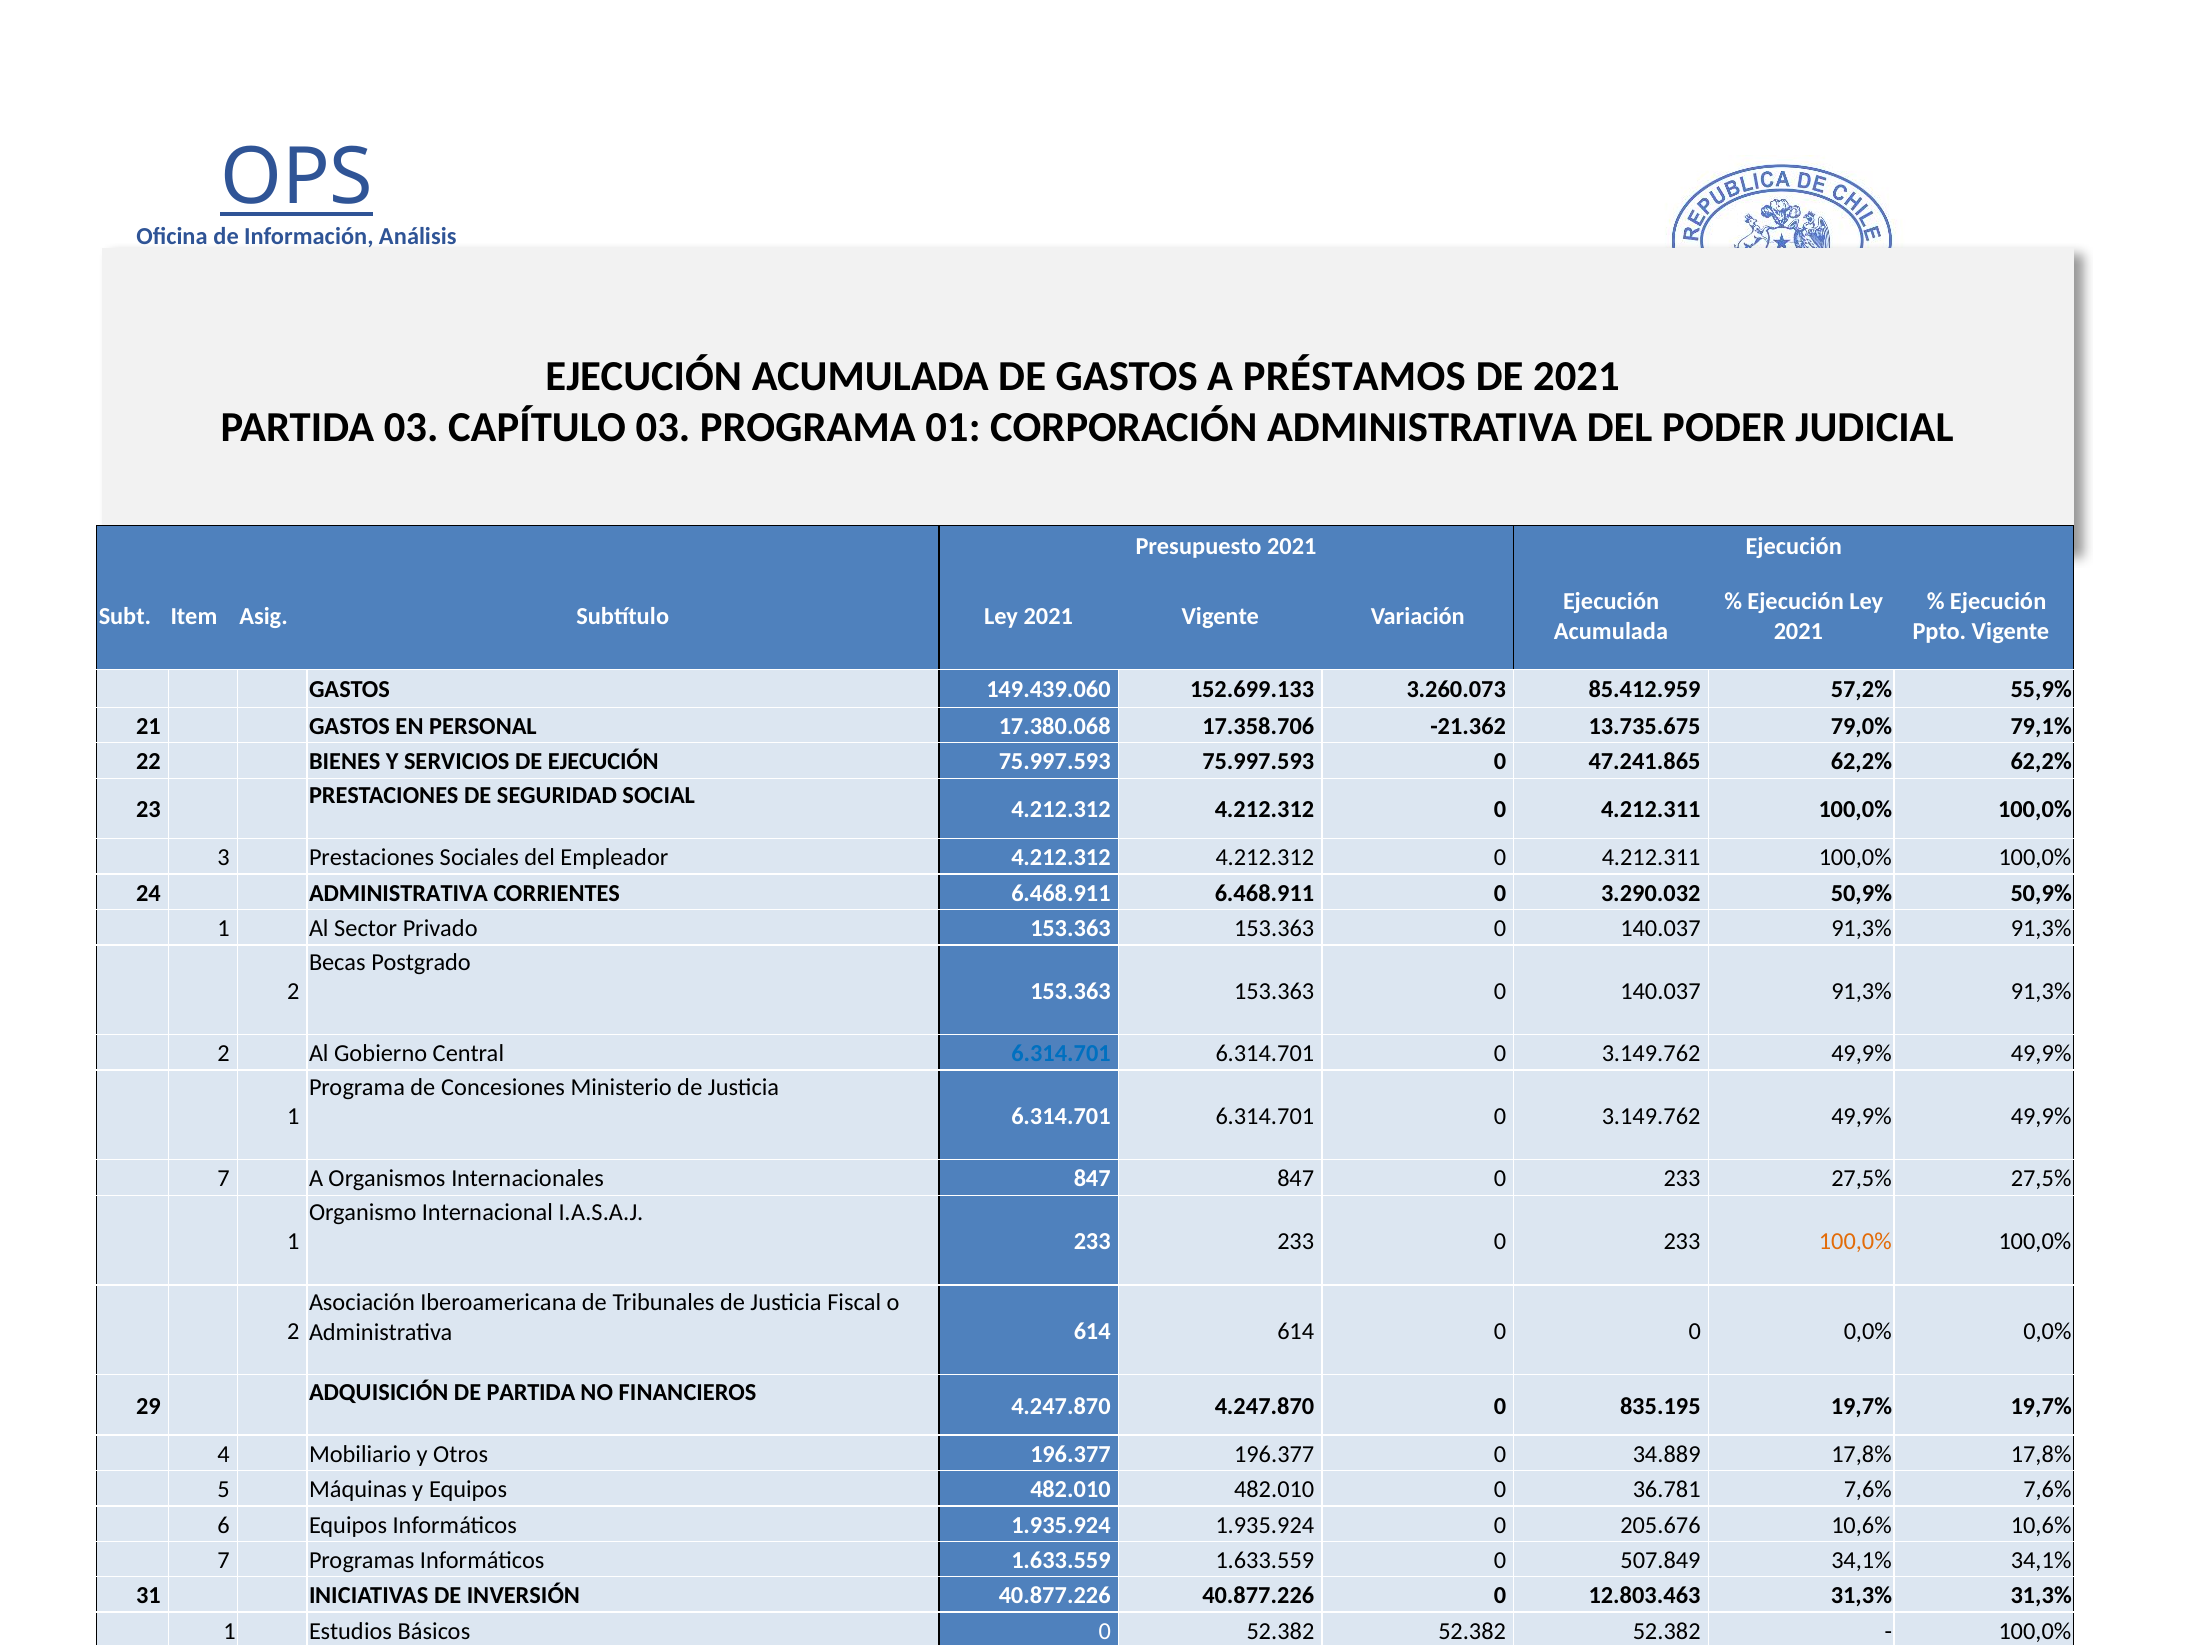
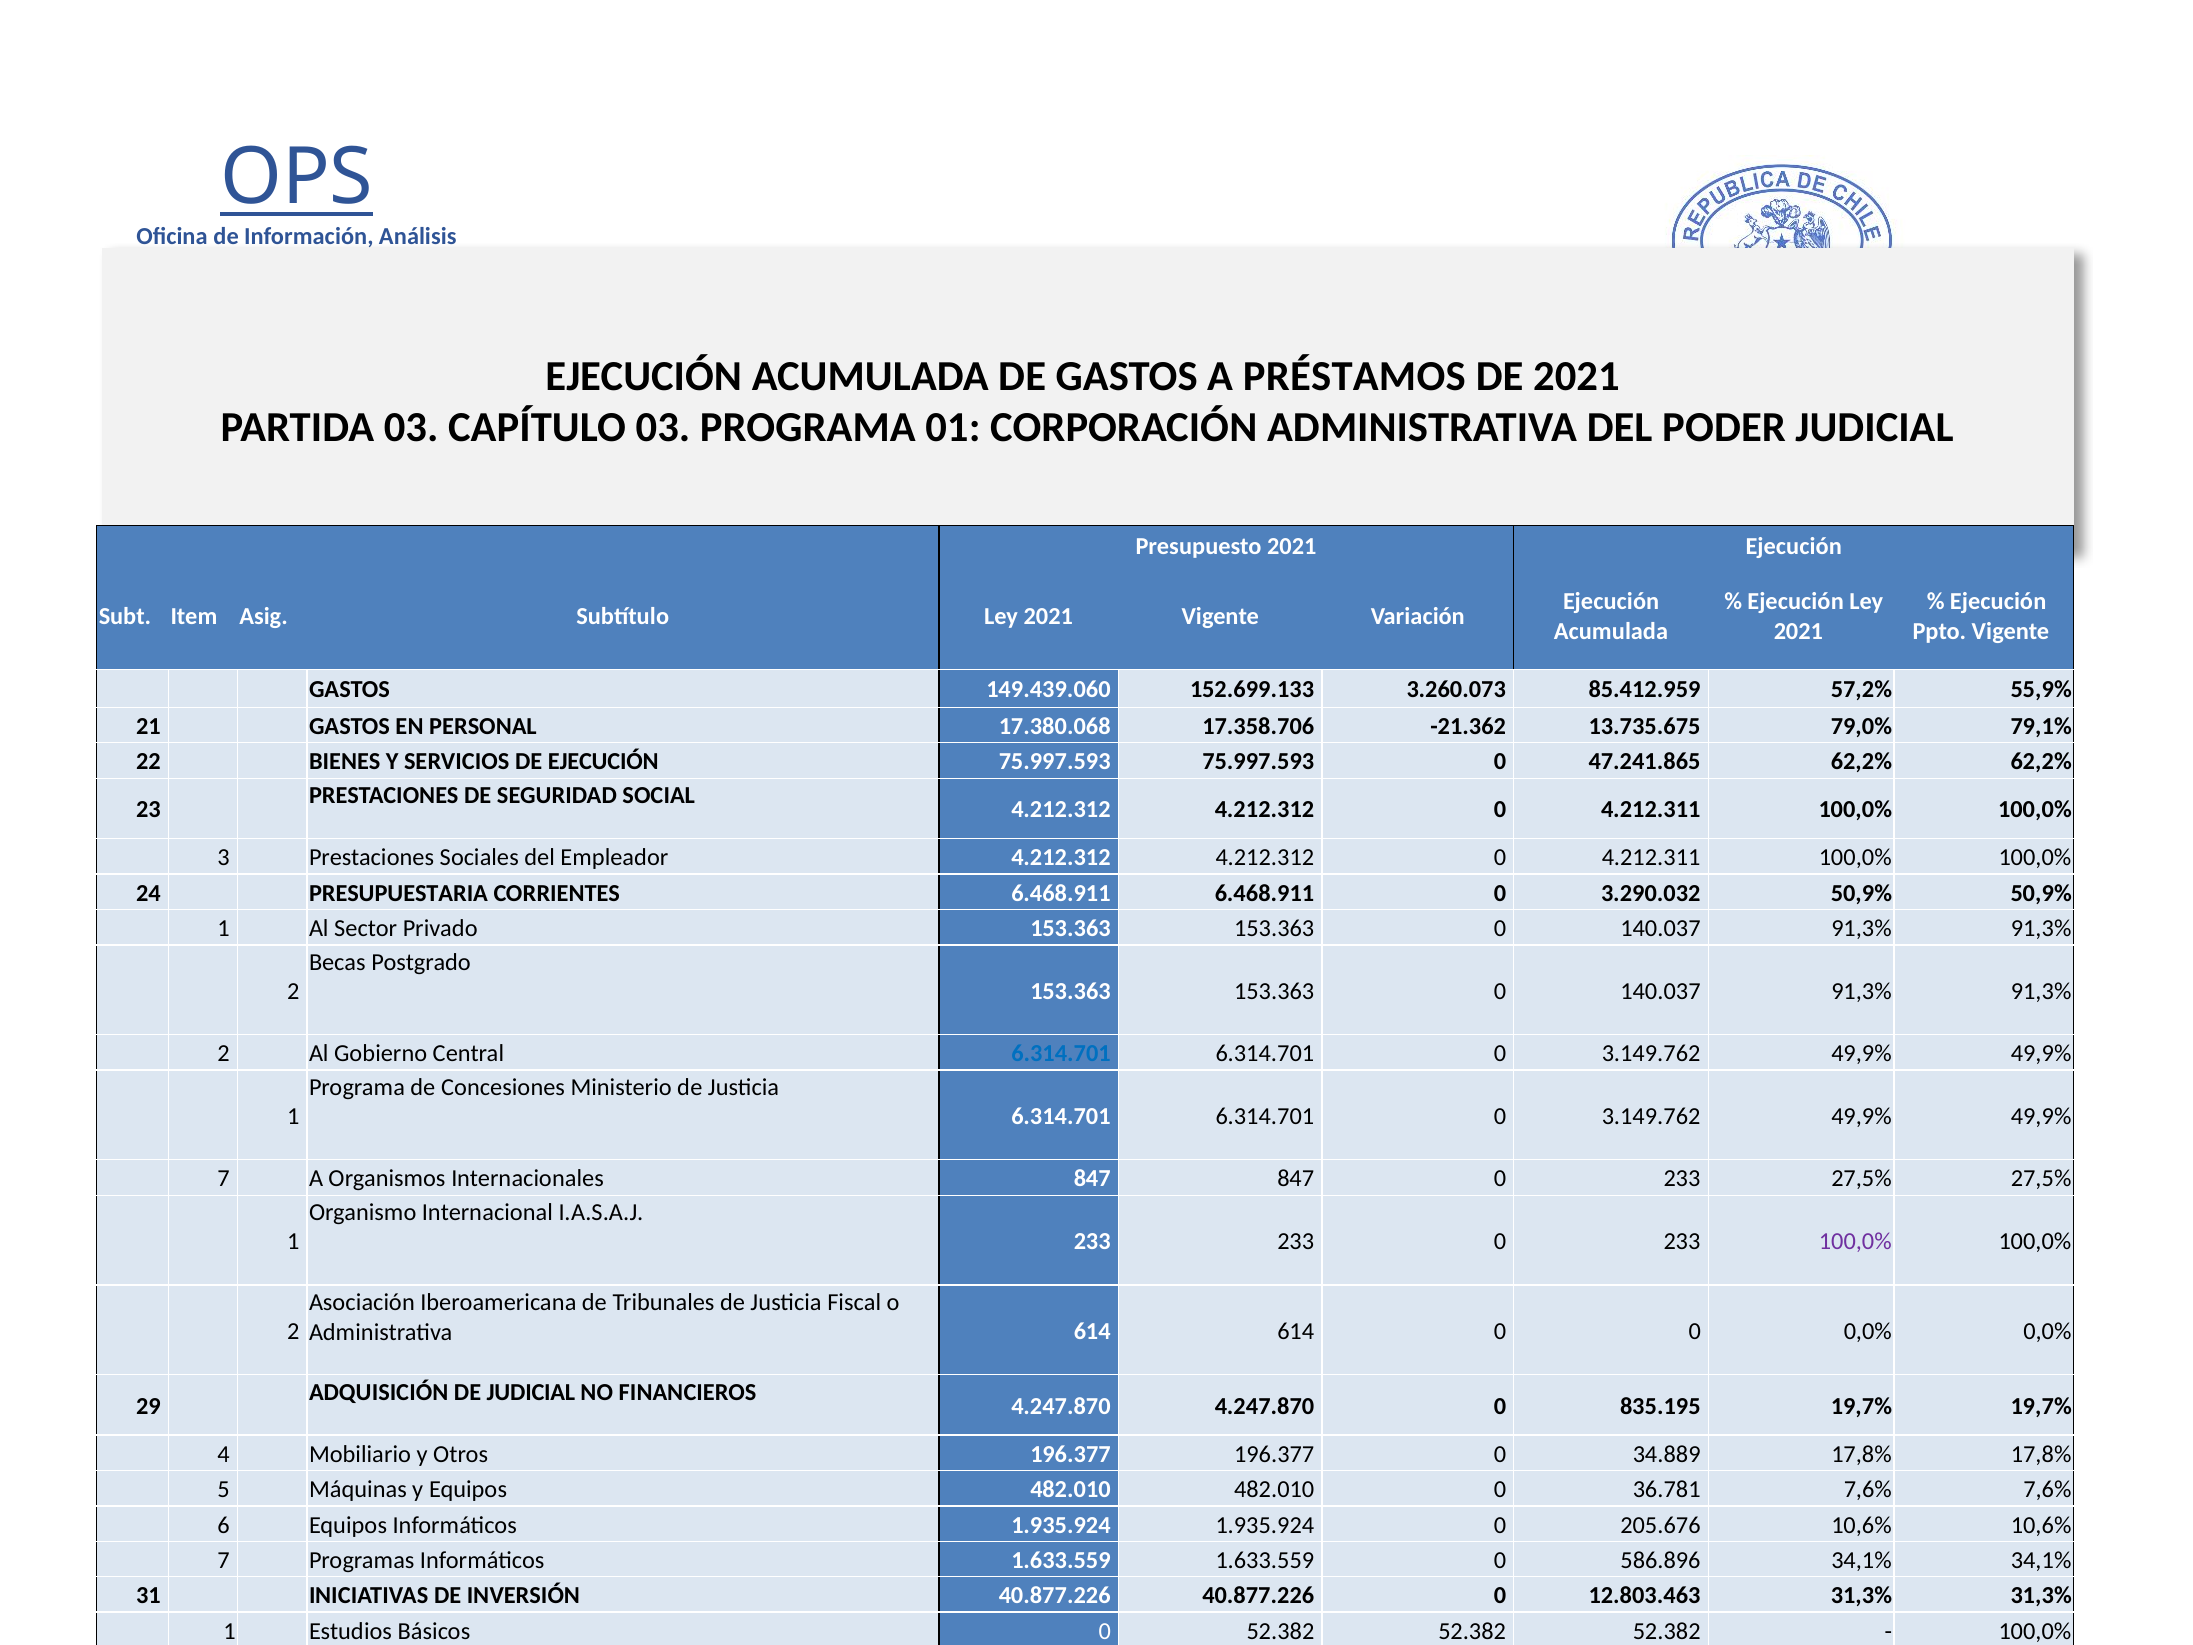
24 ADMINISTRATIVA: ADMINISTRATIVA -> PRESUPUESTARIA (398, 893)
100,0% colour: orange -> purple (1855, 1241)
DE PARTIDA: PARTIDA -> JUDICIAL (531, 1392)
507.849: 507.849 -> 586.896 (1661, 1560)
